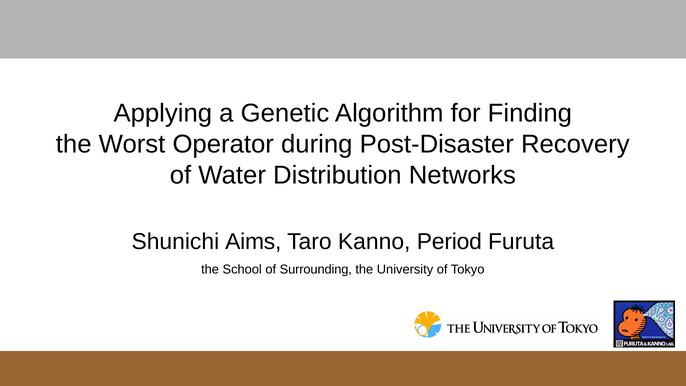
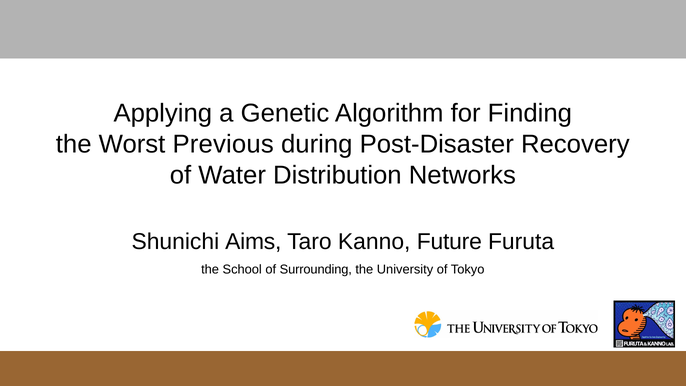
Operator: Operator -> Previous (223, 144)
Period: Period -> Future (449, 242)
